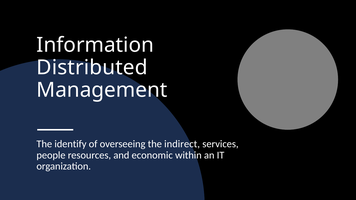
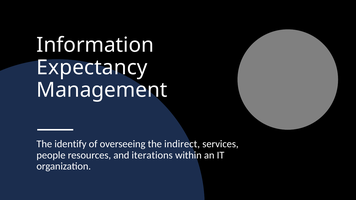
Distributed: Distributed -> Expectancy (92, 68)
economic: economic -> iterations (152, 155)
